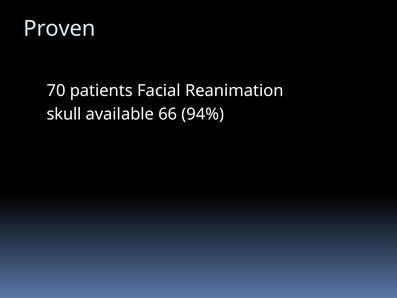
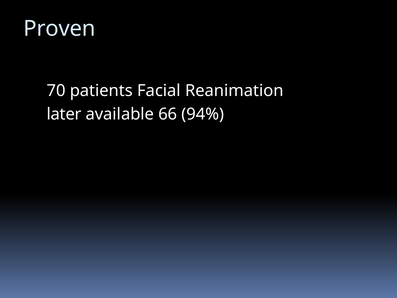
skull: skull -> later (64, 114)
